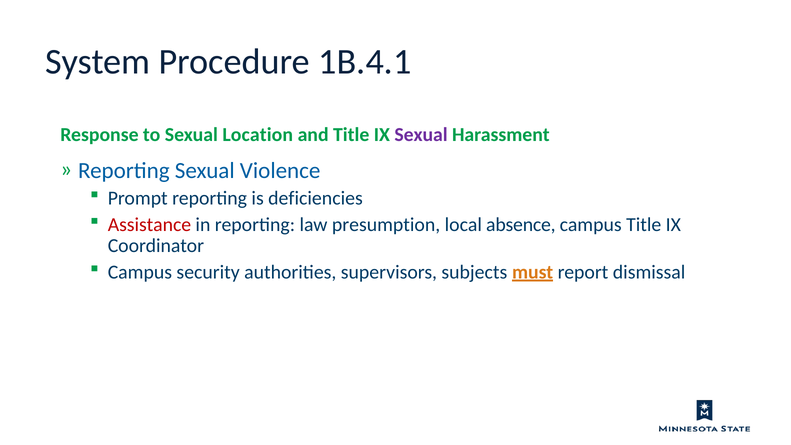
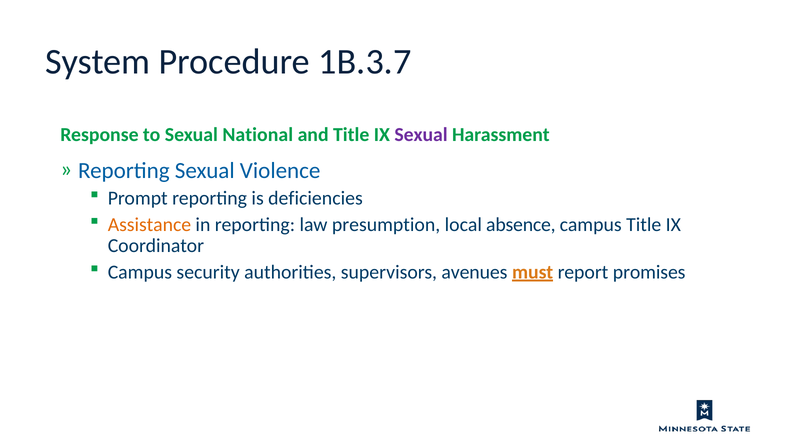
1B.4.1: 1B.4.1 -> 1B.3.7 (365, 62)
Location: Location -> National (258, 135)
Assistance colour: red -> orange (149, 224)
subjects: subjects -> avenues (474, 272)
dismissal: dismissal -> promises (649, 272)
